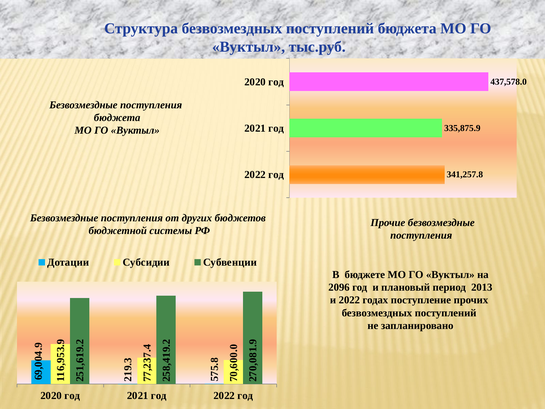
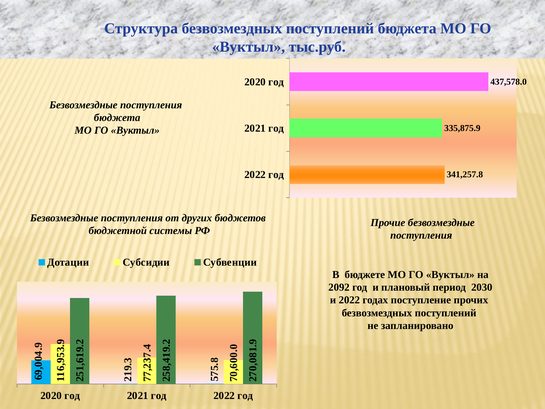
2096: 2096 -> 2092 (339, 287)
2013: 2013 -> 2030 (482, 287)
